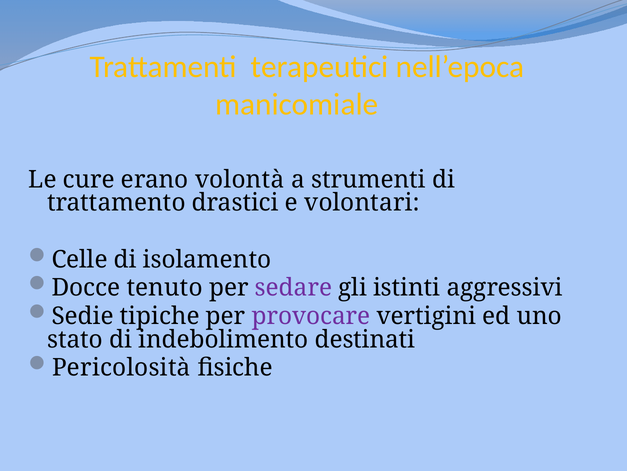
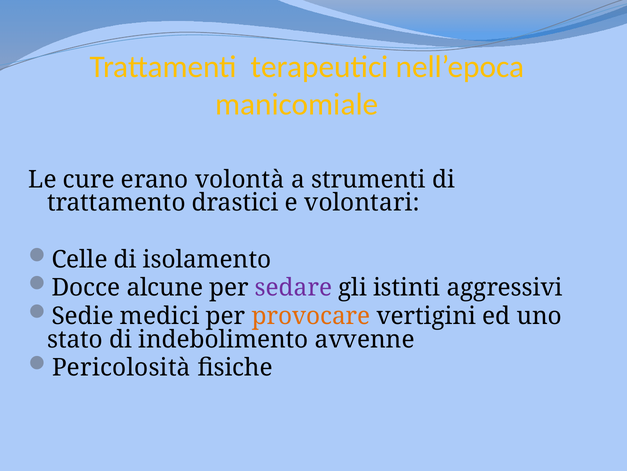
tenuto: tenuto -> alcune (165, 287)
tipiche: tipiche -> medici (160, 316)
provocare colour: purple -> orange (311, 316)
destinati: destinati -> avvenne (365, 339)
